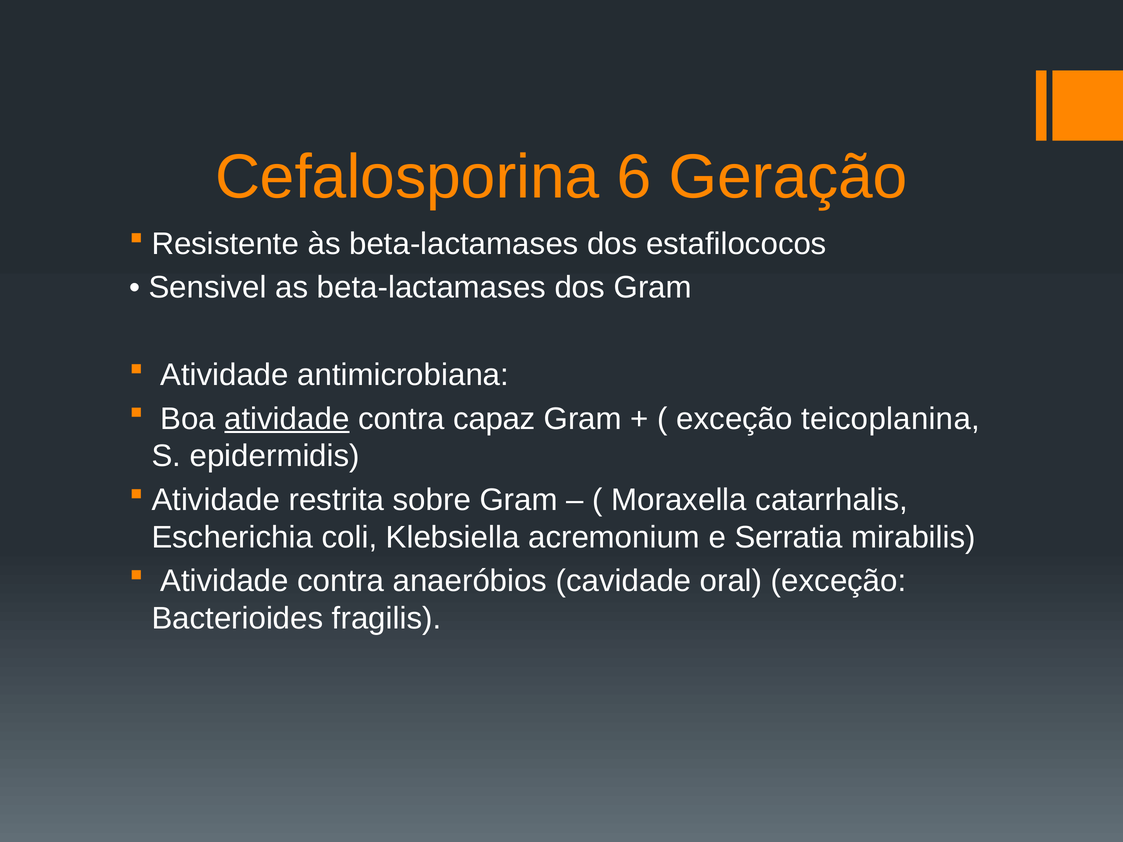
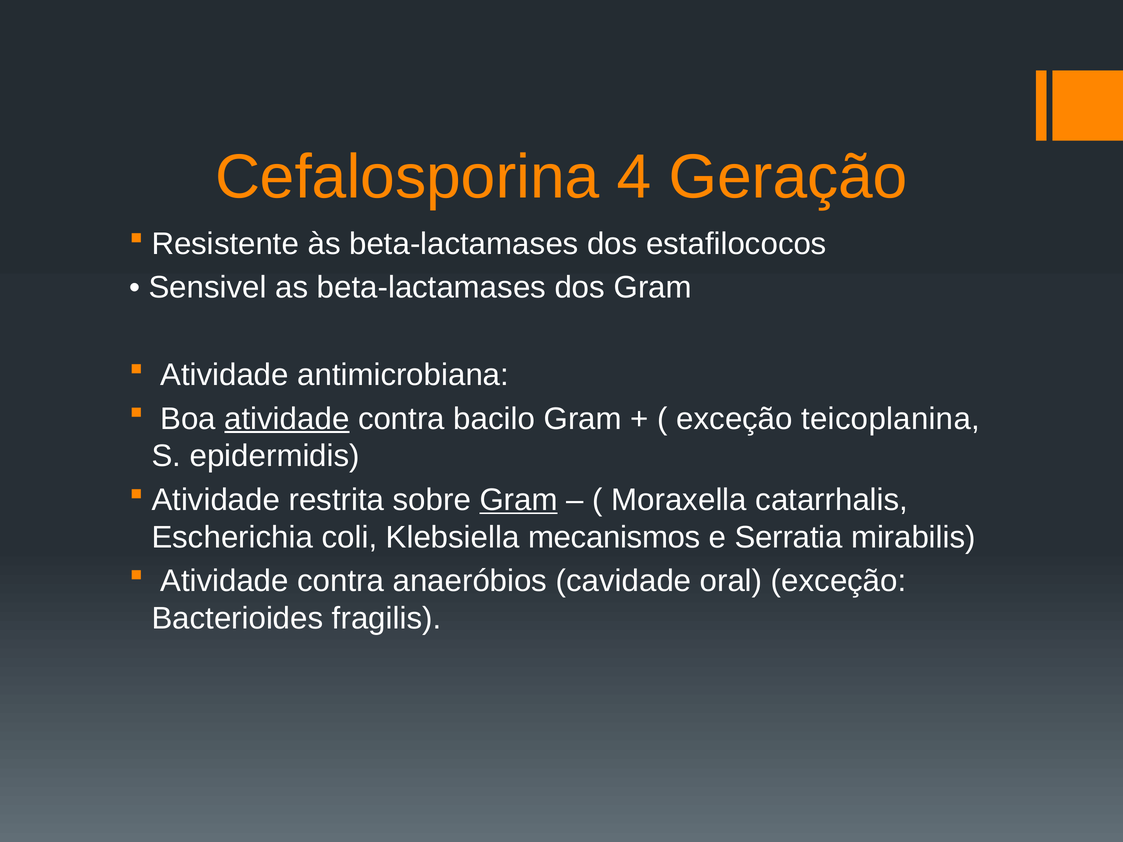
6: 6 -> 4 (634, 177)
capaz: capaz -> bacilo (494, 419)
Gram underline: none -> present (519, 500)
acremonium: acremonium -> mecanismos (614, 537)
